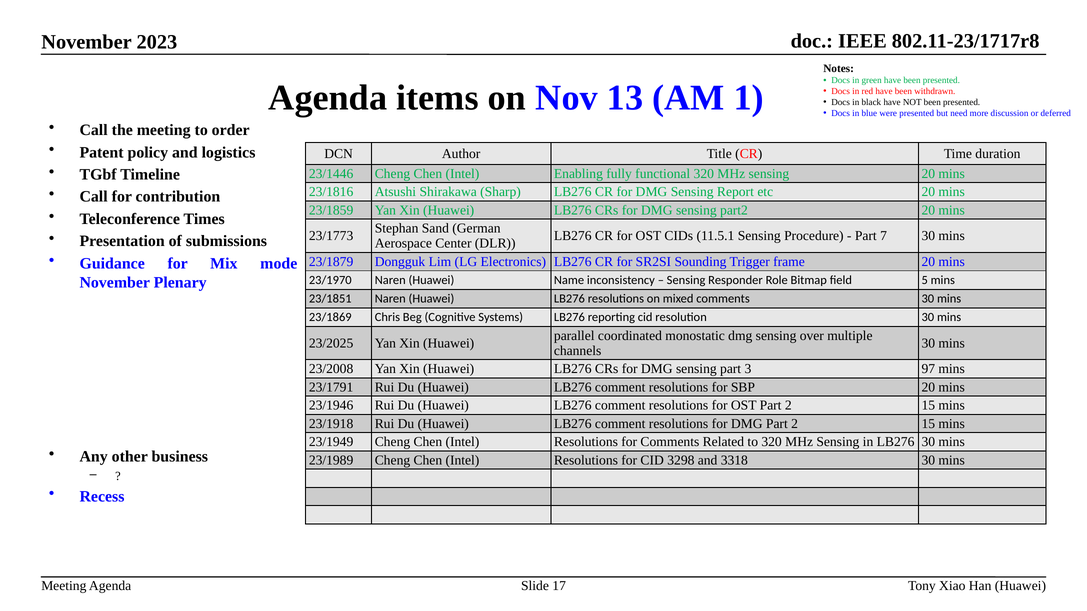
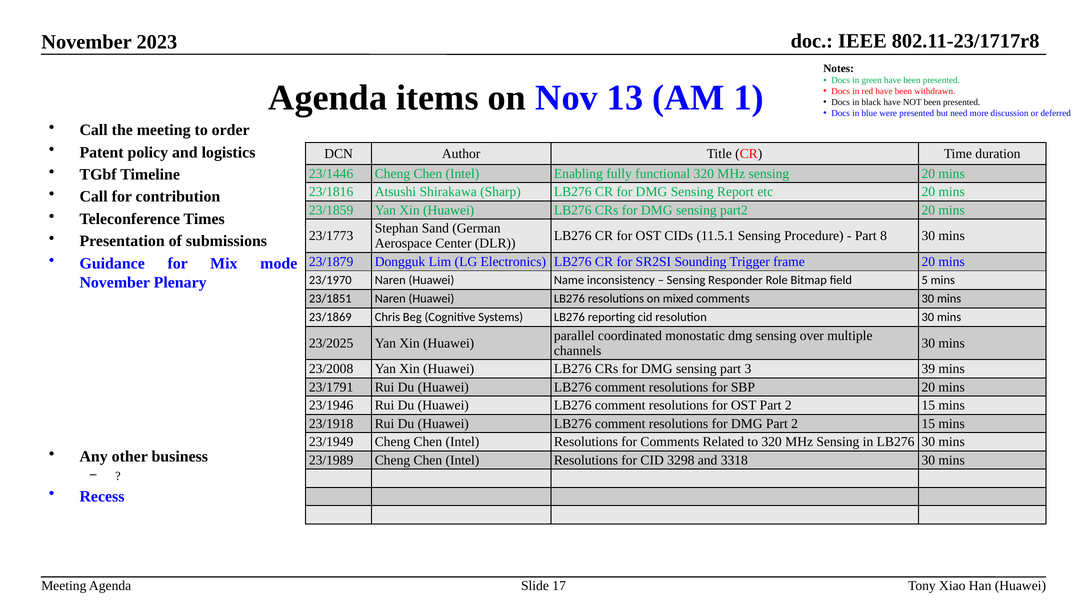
7: 7 -> 8 (884, 236)
97: 97 -> 39 (928, 369)
